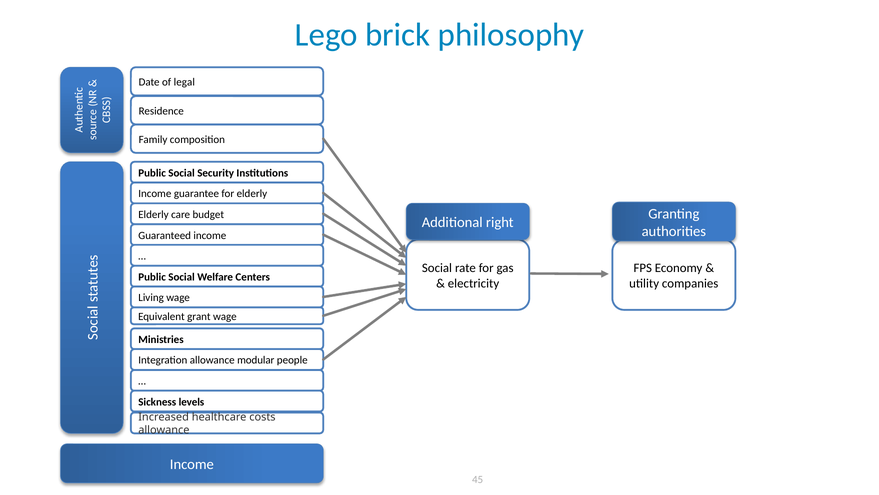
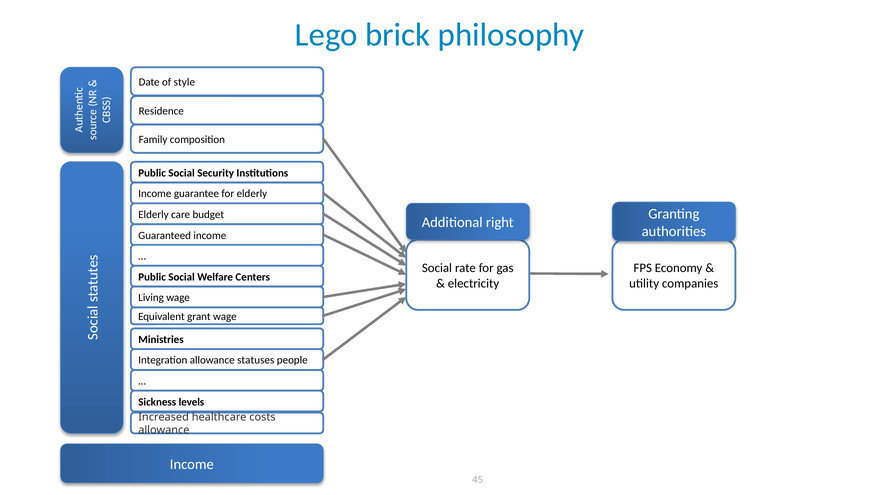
legal: legal -> style (184, 82)
modular: modular -> statuses (256, 360)
